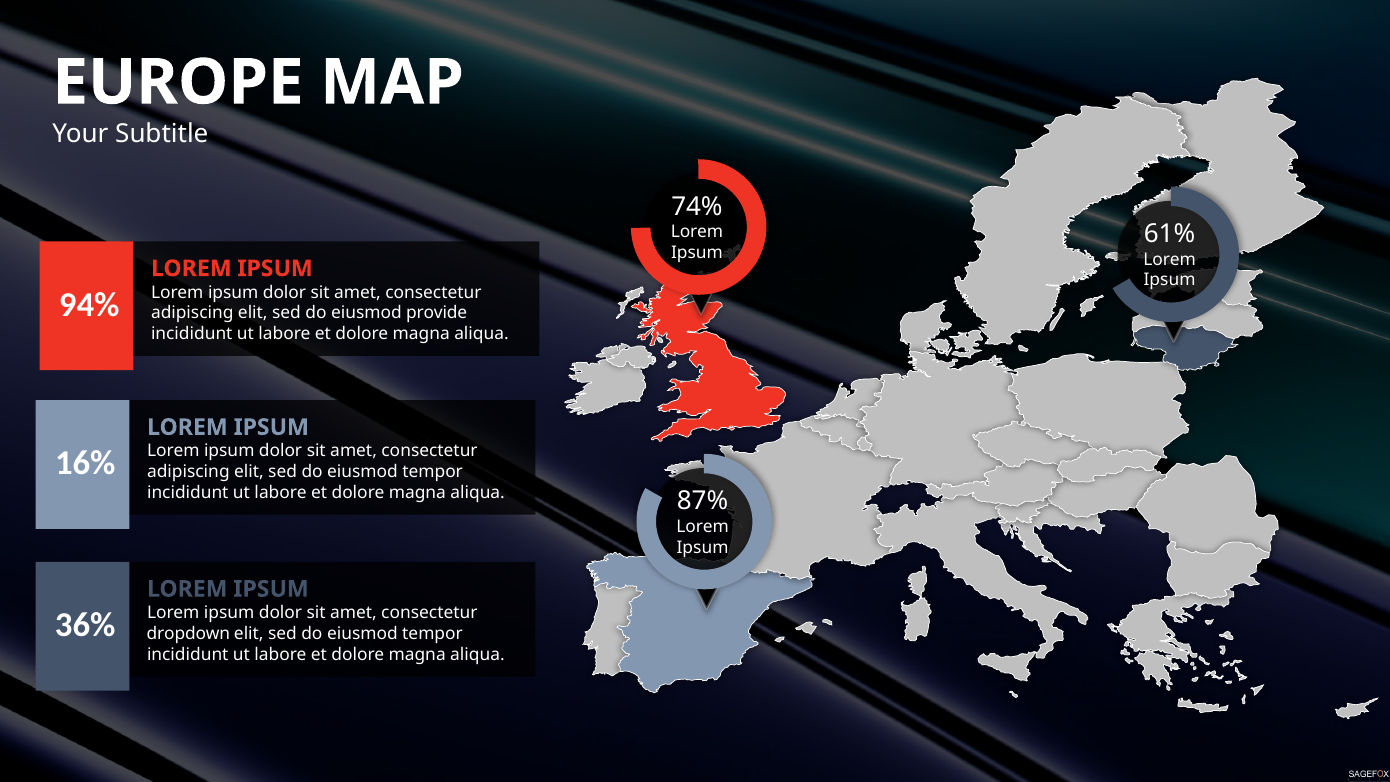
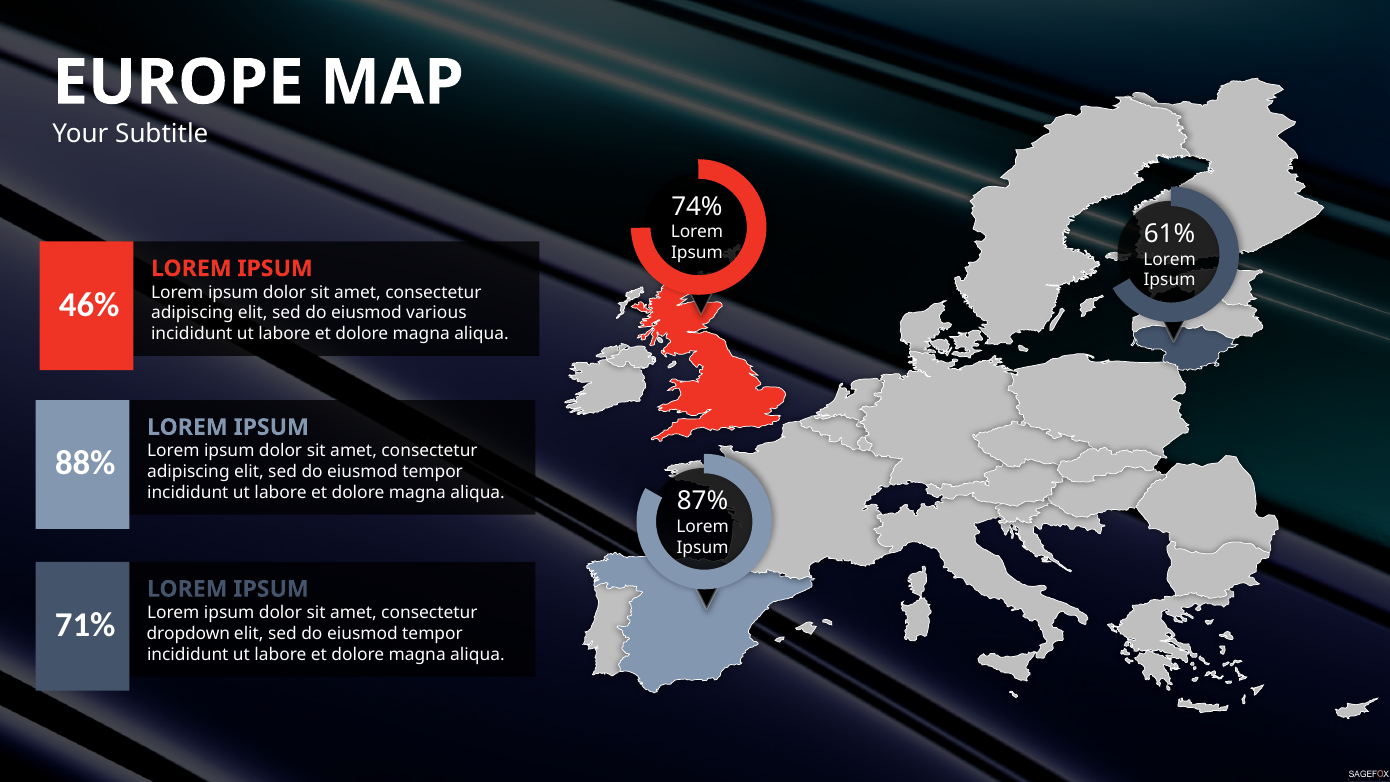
94%: 94% -> 46% (89, 305)
provide: provide -> various (436, 313)
16%: 16% -> 88% (85, 463)
36%: 36% -> 71% (85, 625)
